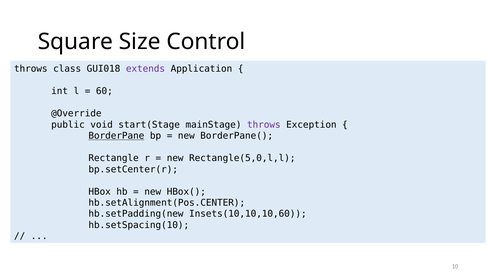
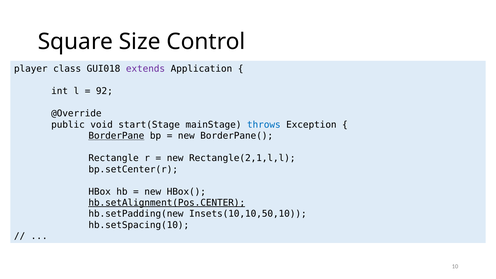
throws: throws -> player (31, 69)
60: 60 -> 92 (104, 91)
throws colour: purple -> blue (264, 125)
Rectangle(5,0,l,l: Rectangle(5,0,l,l -> Rectangle(2,1,l,l (242, 158)
hb.setAlignment(Pos.CENTER underline: none -> present (167, 203)
Insets(10,10,10,60: Insets(10,10,10,60 -> Insets(10,10,50,10 (248, 214)
